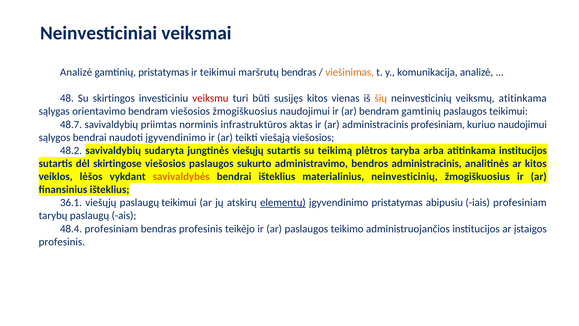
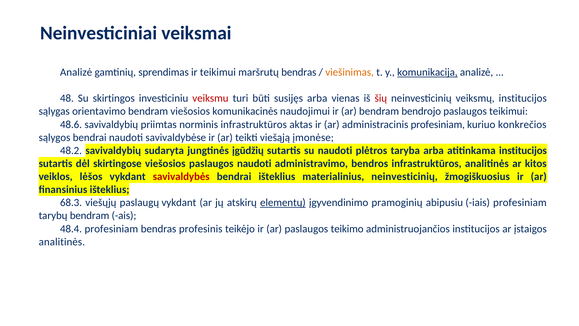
gamtinių pristatymas: pristatymas -> sprendimas (164, 72)
komunikacija underline: none -> present (427, 72)
susijęs kitos: kitos -> arba (317, 98)
šių colour: orange -> red (381, 98)
veiksmų atitinkama: atitinkama -> institucijos (523, 98)
viešosios žmogiškuosius: žmogiškuosius -> komunikacinės (245, 111)
bendram gamtinių: gamtinių -> bendrojo (421, 111)
48.7: 48.7 -> 48.6 (71, 124)
kuriuo naudojimui: naudojimui -> konkrečios (522, 124)
naudoti įgyvendinimo: įgyvendinimo -> savivaldybėse (176, 137)
viešąją viešosios: viešosios -> įmonėse (313, 137)
jungtinės viešųjų: viešųjų -> įgūdžių (248, 150)
su teikimą: teikimą -> naudoti (335, 150)
paslaugos sukurto: sukurto -> naudoti (254, 163)
bendros administracinis: administracinis -> infrastruktūros (427, 163)
savivaldybės colour: orange -> red (181, 176)
36.1: 36.1 -> 68.3 (71, 202)
paslaugų teikimui: teikimui -> vykdant (179, 202)
įgyvendinimo pristatymas: pristatymas -> pramoginių (397, 202)
tarybų paslaugų: paslaugų -> bendram (90, 216)
profesinis: profesinis -> analitinės (62, 242)
